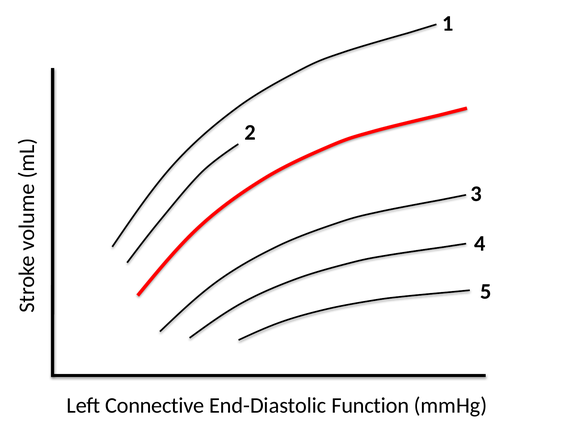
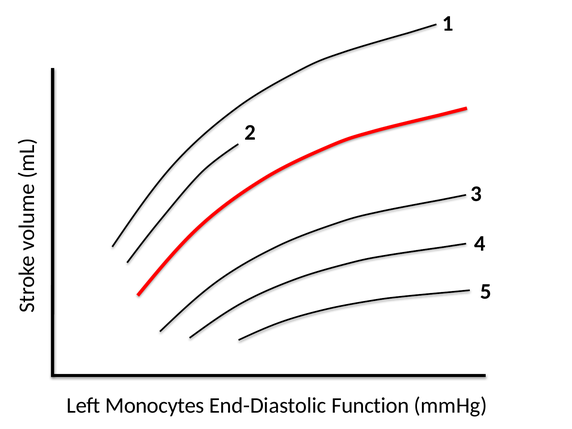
Connective: Connective -> Monocytes (155, 405)
